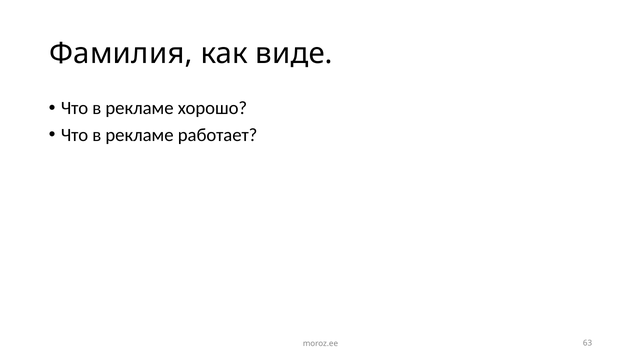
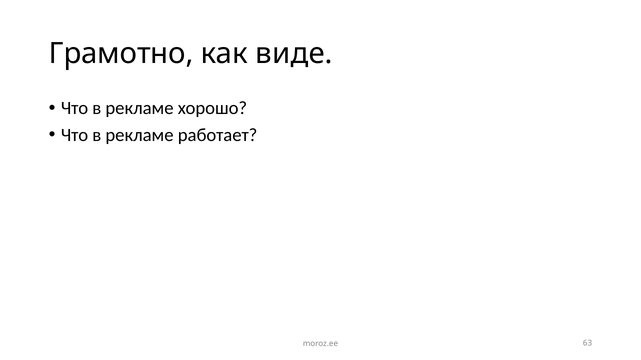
Фамилия: Фамилия -> Грамотно (121, 54)
